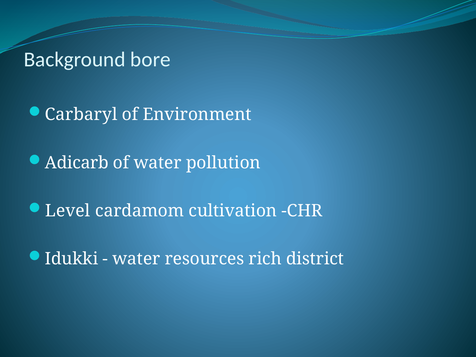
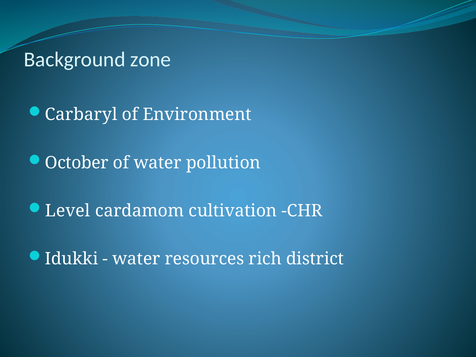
bore: bore -> zone (151, 60)
Adicarb: Adicarb -> October (77, 163)
